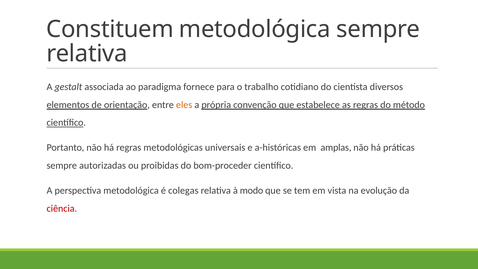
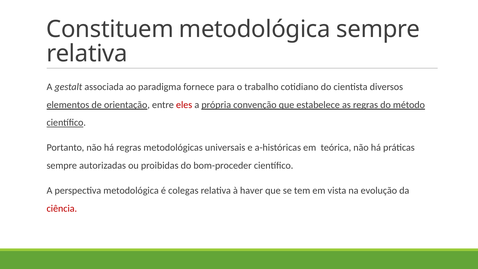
eles colour: orange -> red (184, 105)
amplas: amplas -> teórica (336, 148)
modo: modo -> haver (251, 190)
